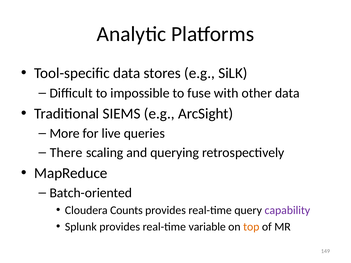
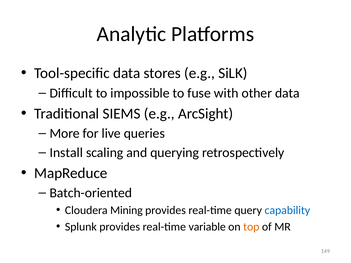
There: There -> Install (66, 153)
Counts: Counts -> Mining (126, 211)
capability colour: purple -> blue (287, 211)
